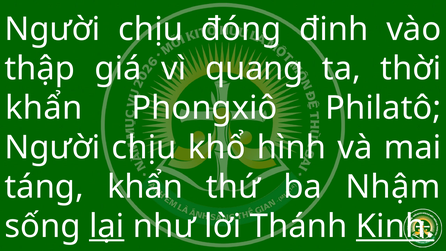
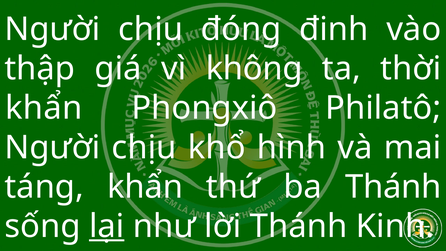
quang: quang -> không (254, 69)
ba Nhậm: Nhậm -> Thánh (393, 187)
Kinh underline: present -> none (395, 226)
